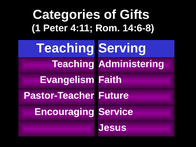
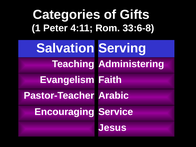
14:6-8: 14:6-8 -> 33:6-8 (138, 28)
Teaching: Teaching -> Salvation (65, 48)
Future: Future -> Arabic (114, 96)
